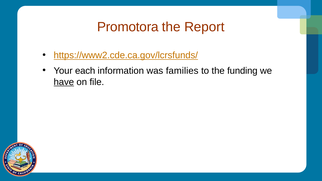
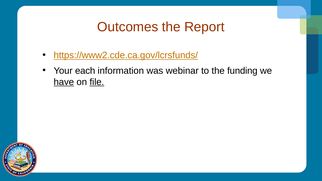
Promotora: Promotora -> Outcomes (128, 27)
families: families -> webinar (182, 71)
file underline: none -> present (97, 82)
